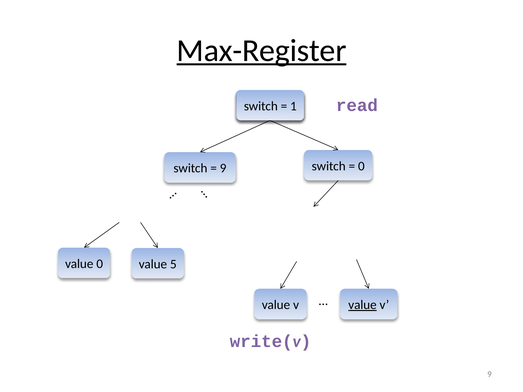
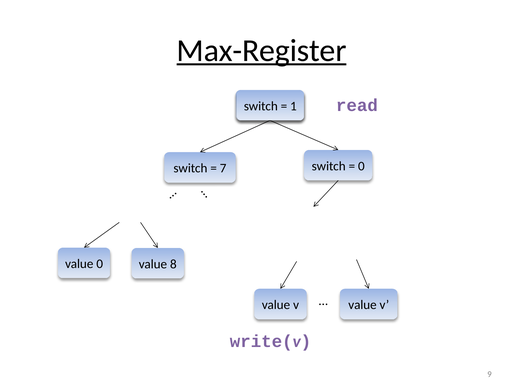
9: 9 -> 7 (223, 168)
5: 5 -> 8 (173, 264)
value underline: present -> none (362, 305)
